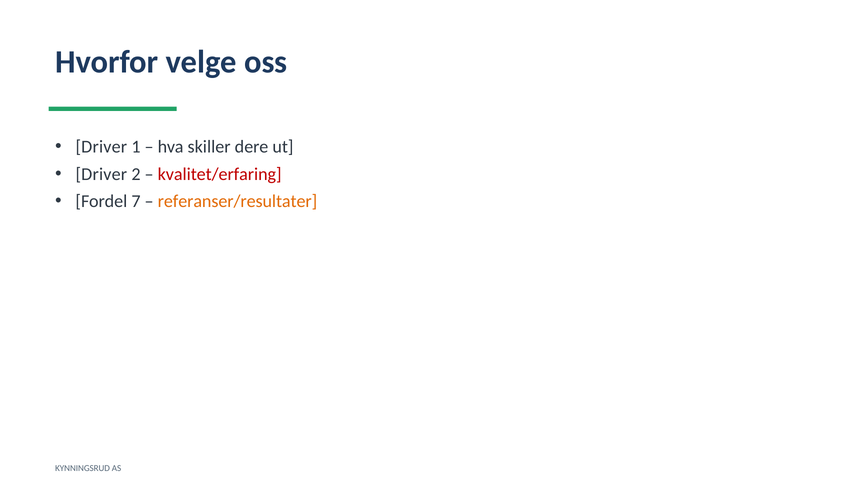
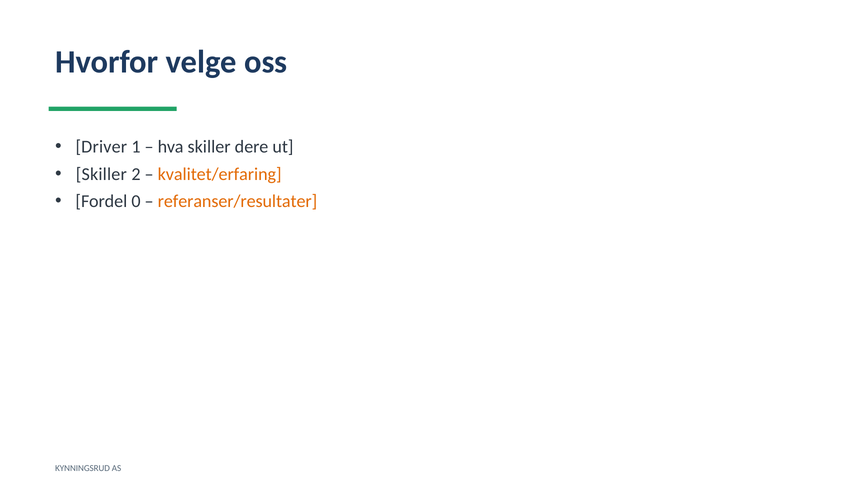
Driver: Driver -> Skiller (101, 174)
kvalitet/erfaring colour: red -> orange (220, 174)
7: 7 -> 0 (136, 201)
